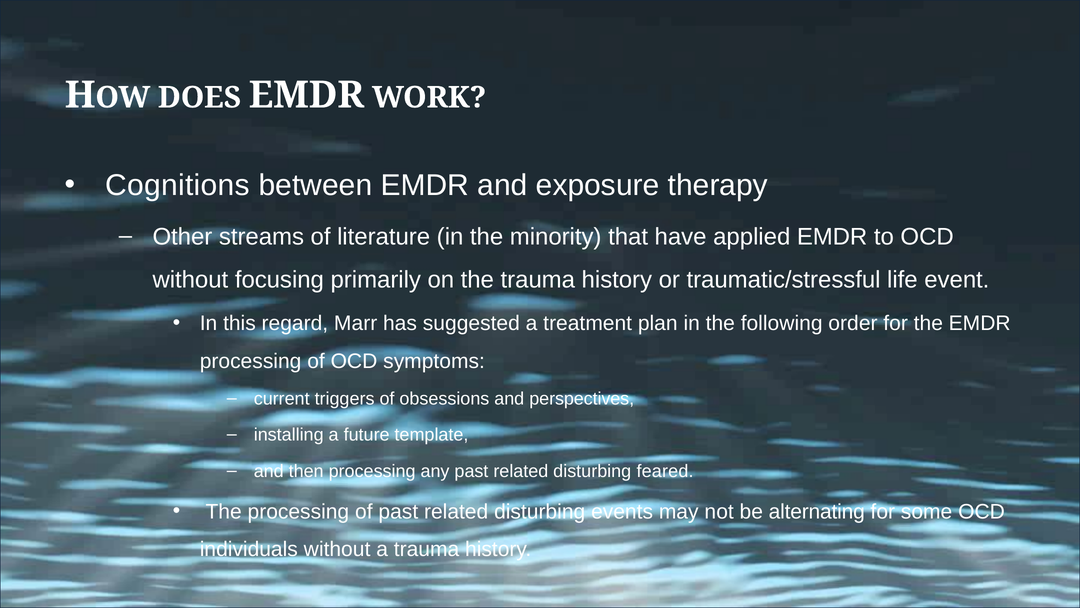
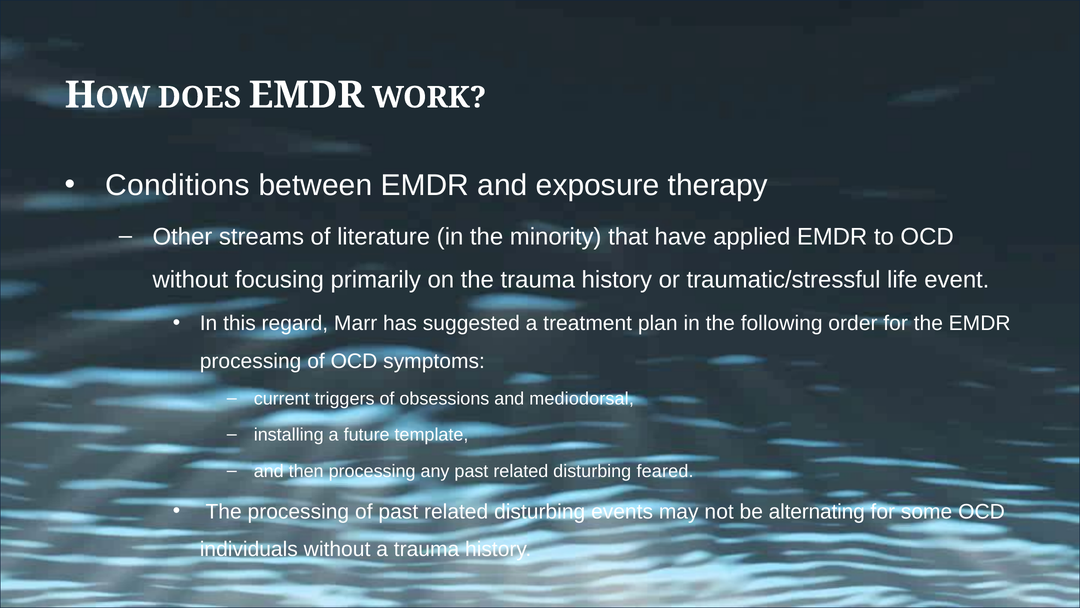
Cognitions: Cognitions -> Conditions (178, 185)
perspectives: perspectives -> mediodorsal (582, 399)
